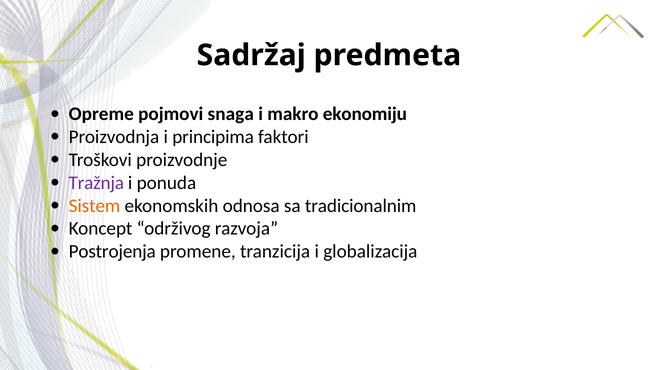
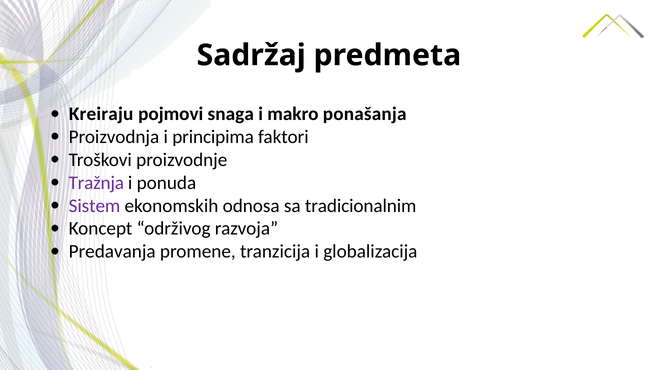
Opreme: Opreme -> Kreiraju (101, 114)
ekonomiju: ekonomiju -> ponašanja (365, 114)
Sistem colour: orange -> purple (94, 206)
Postrojenja: Postrojenja -> Predavanja (112, 252)
